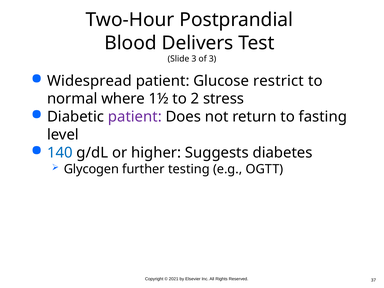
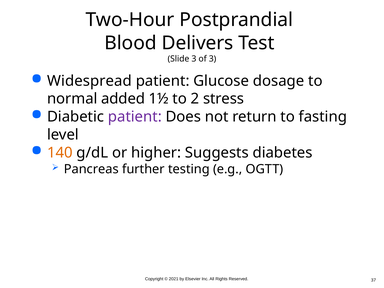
restrict: restrict -> dosage (279, 81)
where: where -> added (123, 99)
140 colour: blue -> orange (60, 153)
Glycogen: Glycogen -> Pancreas (91, 169)
